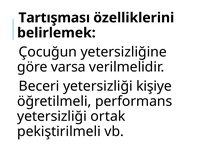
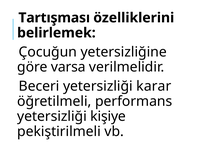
kişiye: kişiye -> karar (154, 86)
ortak: ortak -> kişiye (108, 116)
